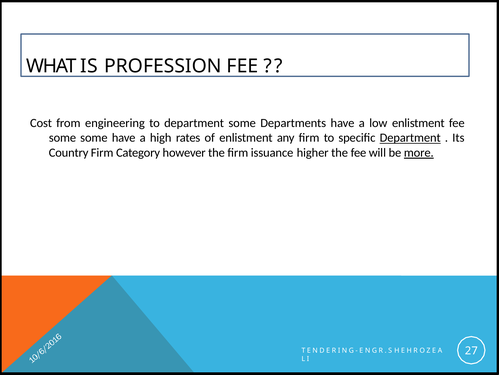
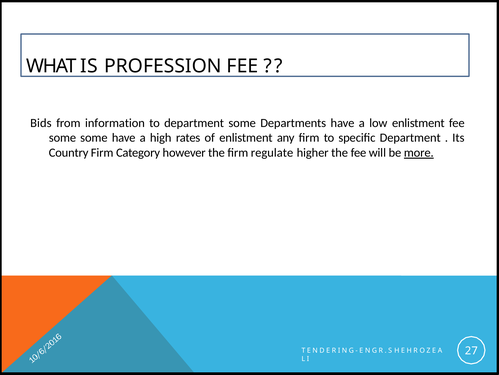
Cost: Cost -> Bids (41, 123)
engineering: engineering -> information (115, 123)
Department underline: present -> none (410, 138)
issuance: issuance -> regulate (272, 153)
